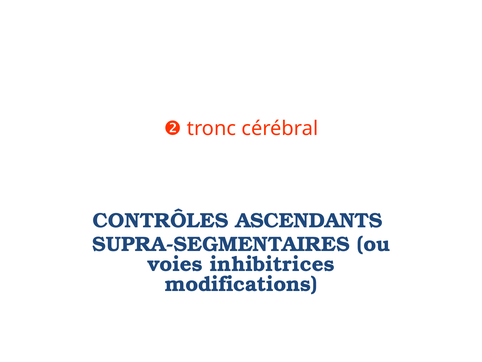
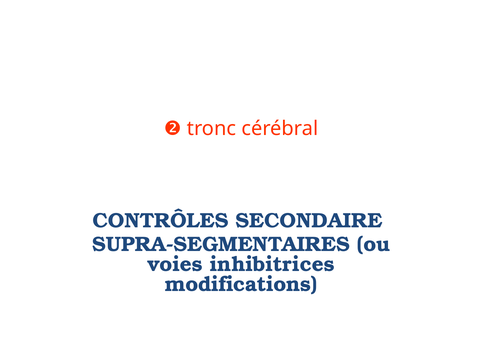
ASCENDANTS: ASCENDANTS -> SECONDAIRE (309, 220)
